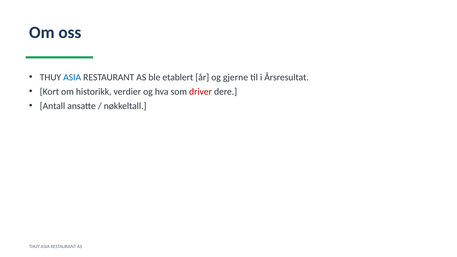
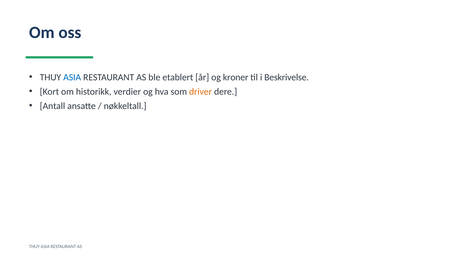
gjerne: gjerne -> kroner (236, 77)
Årsresultat: Årsresultat -> Beskrivelse (287, 77)
driver colour: red -> orange (201, 92)
